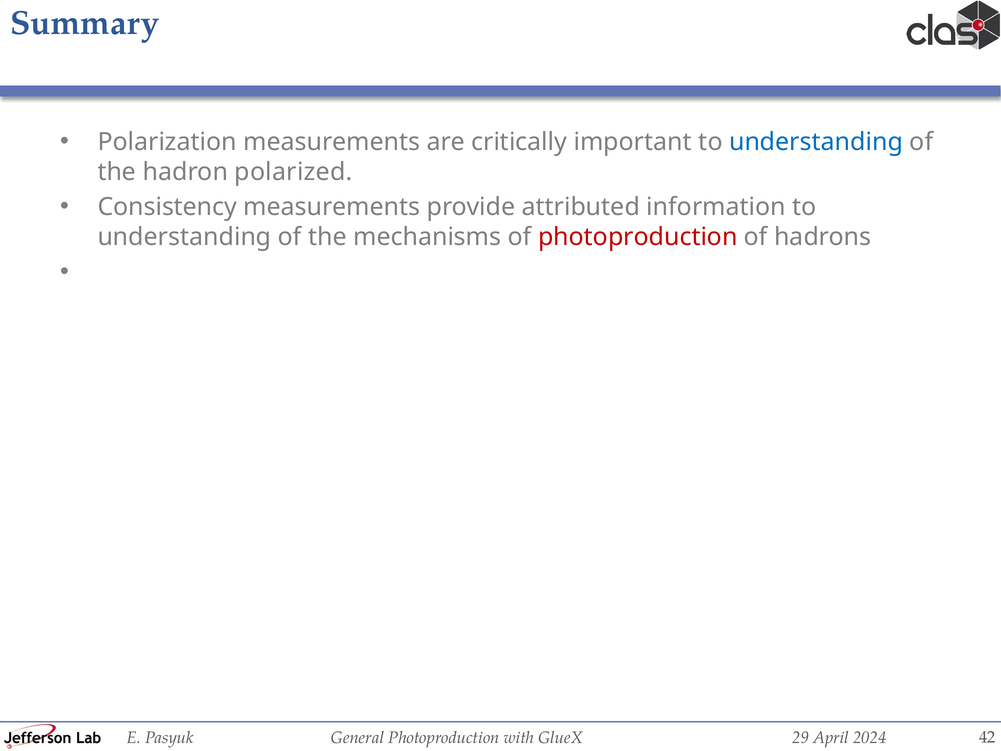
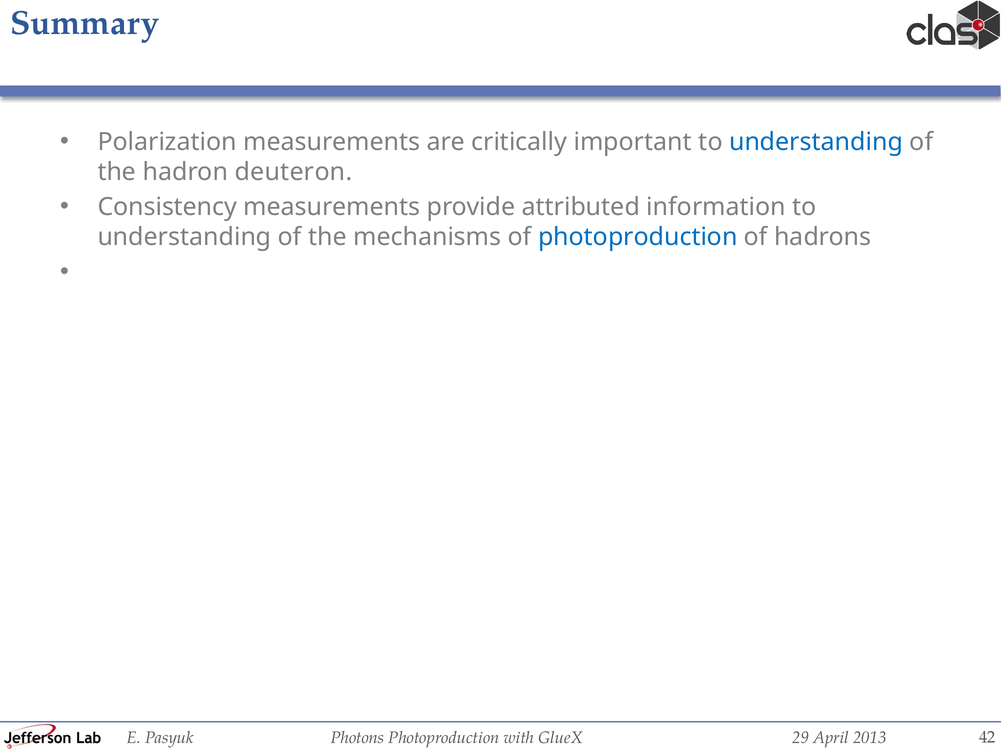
polarized: polarized -> deuteron (293, 172)
photoproduction colour: red -> blue (638, 237)
General: General -> Photons (358, 737)
2024: 2024 -> 2013 (870, 738)
